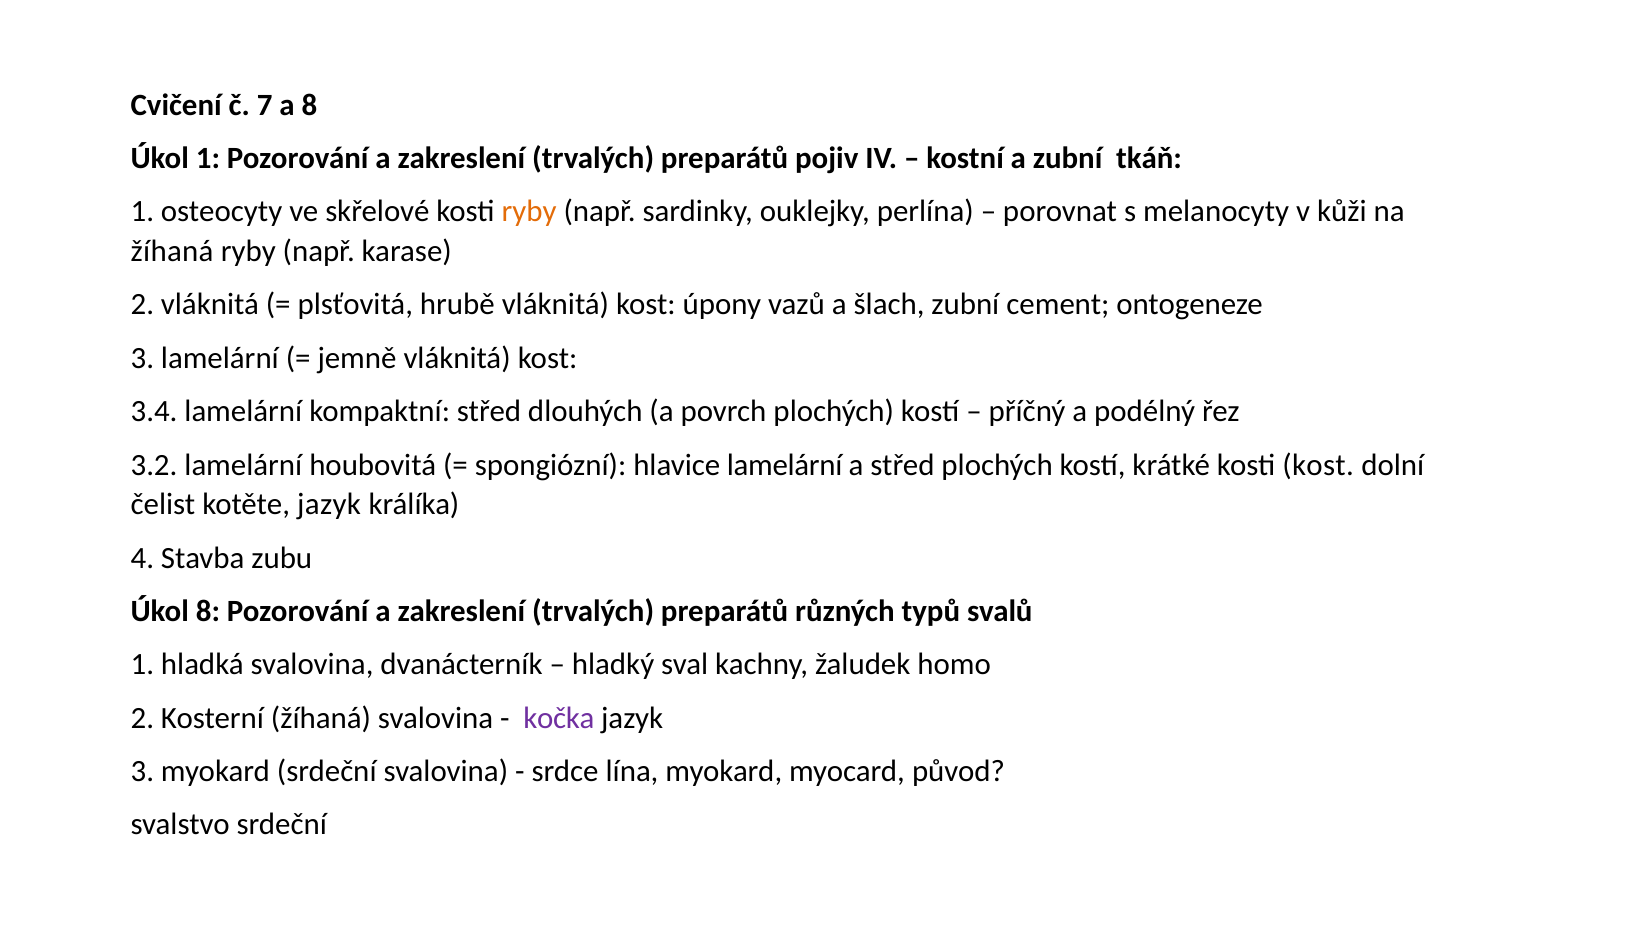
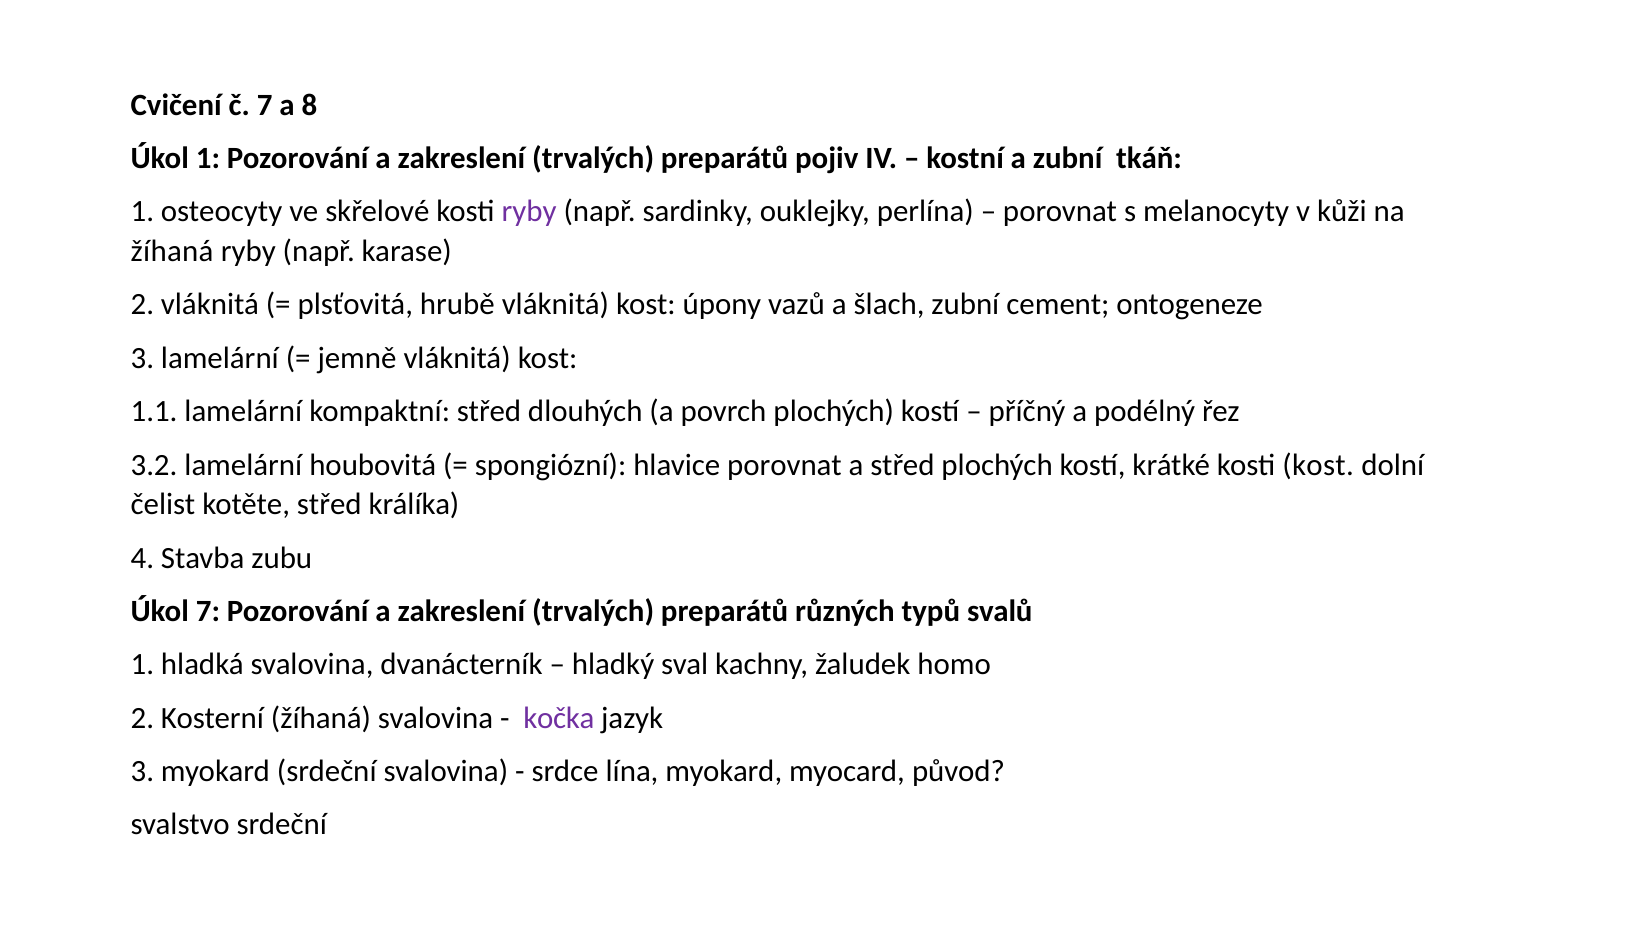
ryby colour: orange -> purple (529, 212)
3.4: 3.4 -> 1.1 (154, 412)
hlavice lamelární: lamelární -> porovnat (785, 465)
kotěte jazyk: jazyk -> střed (329, 505)
Úkol 8: 8 -> 7 (208, 612)
